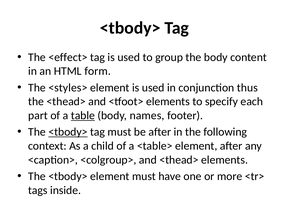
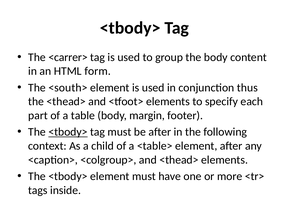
<effect>: <effect> -> <carrer> (68, 57)
<styles>: <styles> -> <south> (68, 88)
table underline: present -> none (83, 116)
names: names -> margin (147, 116)
